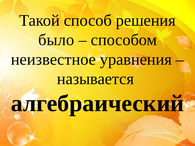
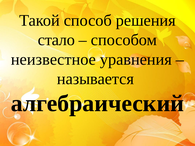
было: было -> стало (56, 40)
